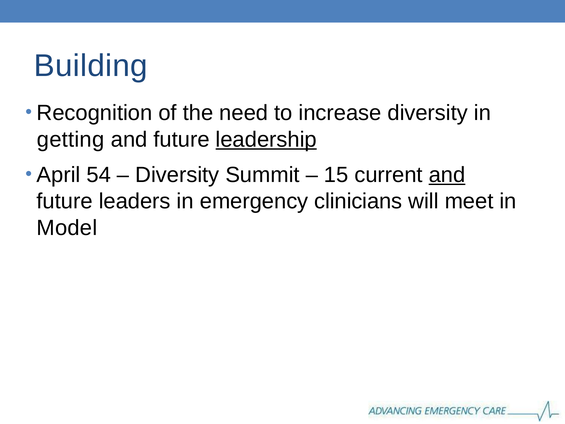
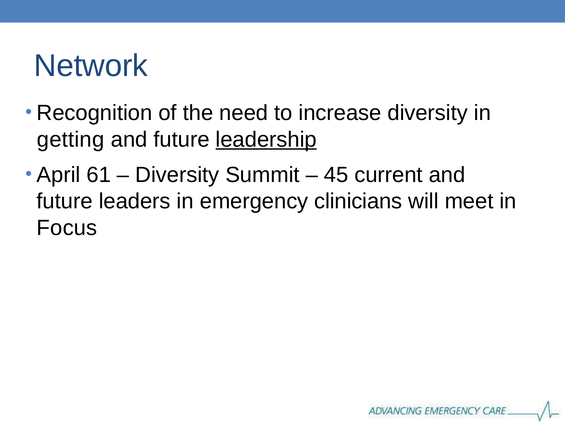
Building: Building -> Network (91, 66)
54: 54 -> 61 (99, 175)
15: 15 -> 45 (336, 175)
and underline: present -> none (447, 175)
Model: Model -> Focus (67, 228)
